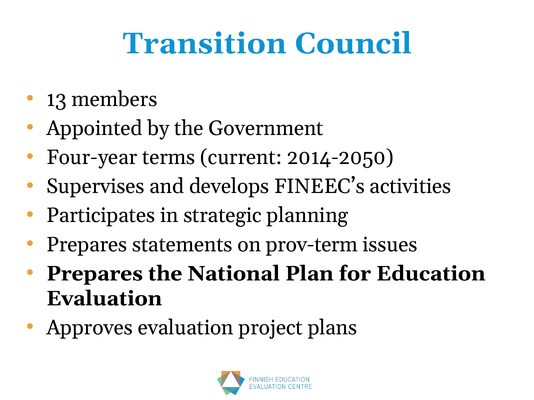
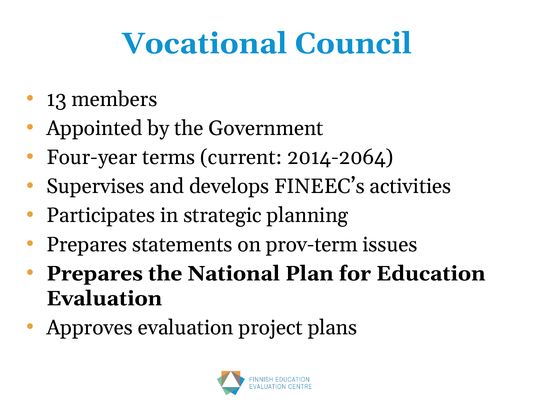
Transition: Transition -> Vocational (205, 44)
2014-2050: 2014-2050 -> 2014-2064 (340, 158)
